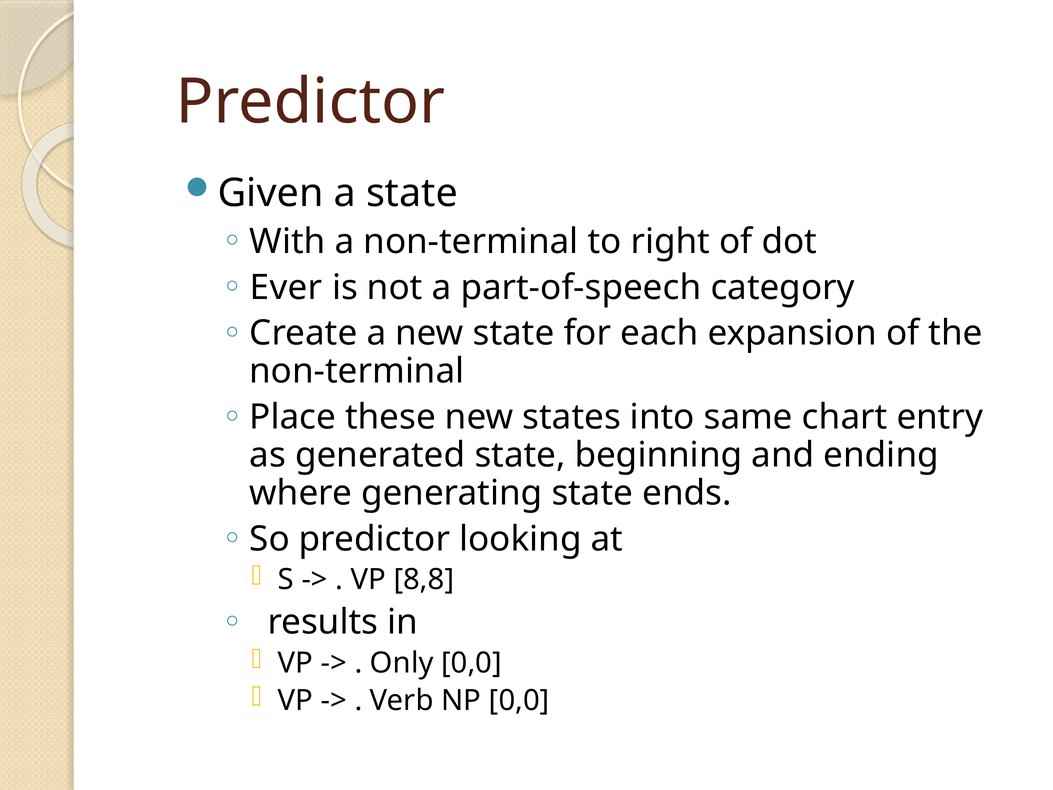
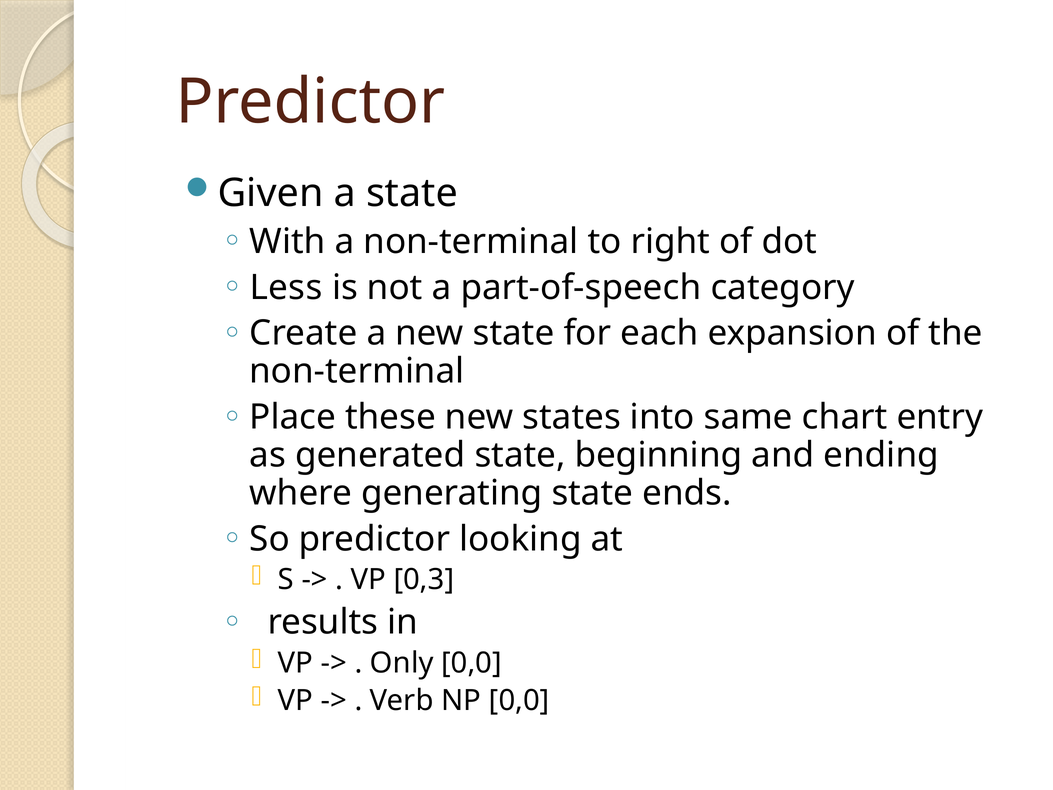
Ever: Ever -> Less (286, 287)
8,8: 8,8 -> 0,3 (424, 579)
